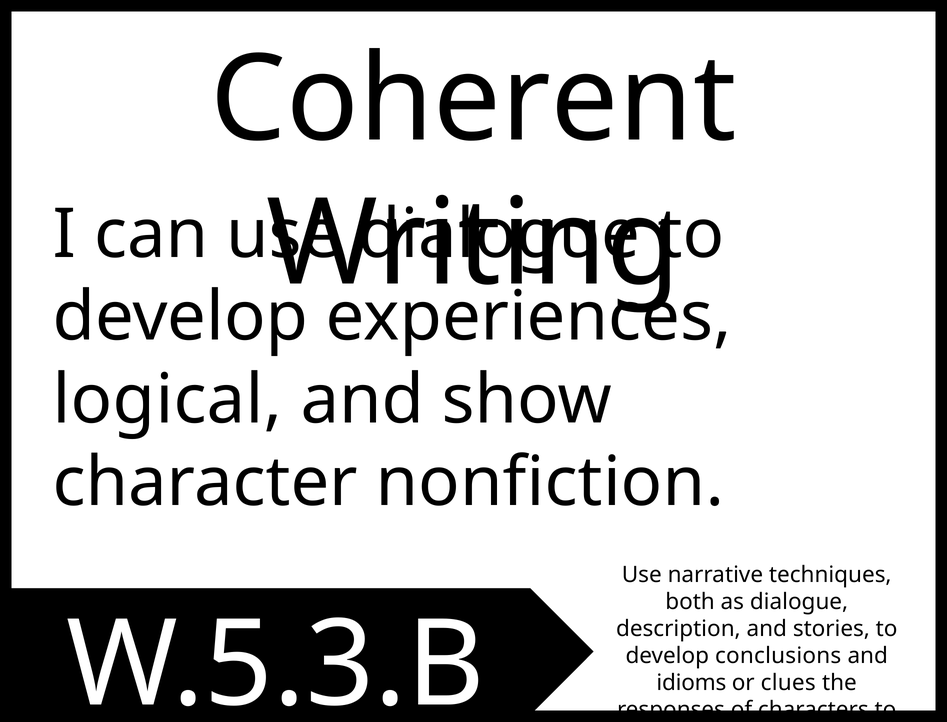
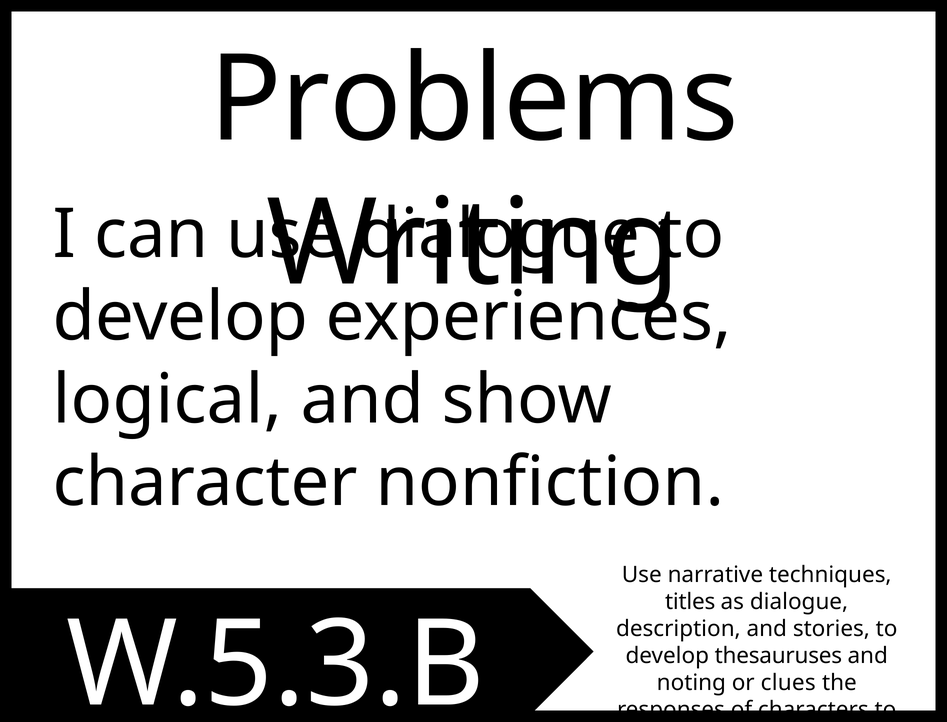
Coherent: Coherent -> Problems (474, 100)
both: both -> titles (690, 601)
conclusions: conclusions -> thesauruses (778, 655)
idioms: idioms -> noting (691, 682)
